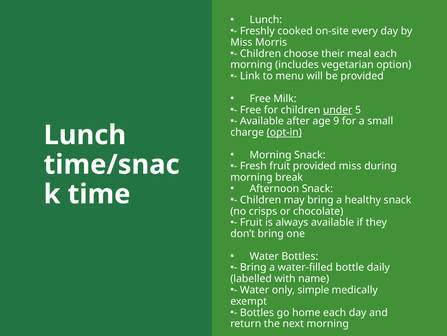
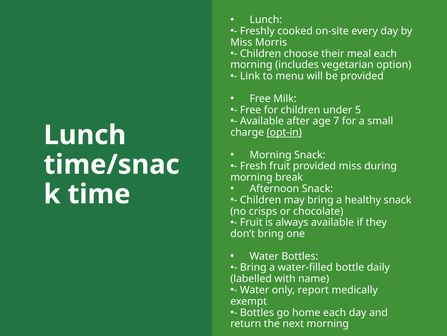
under underline: present -> none (338, 110)
9: 9 -> 7 (336, 121)
simple: simple -> report (313, 289)
